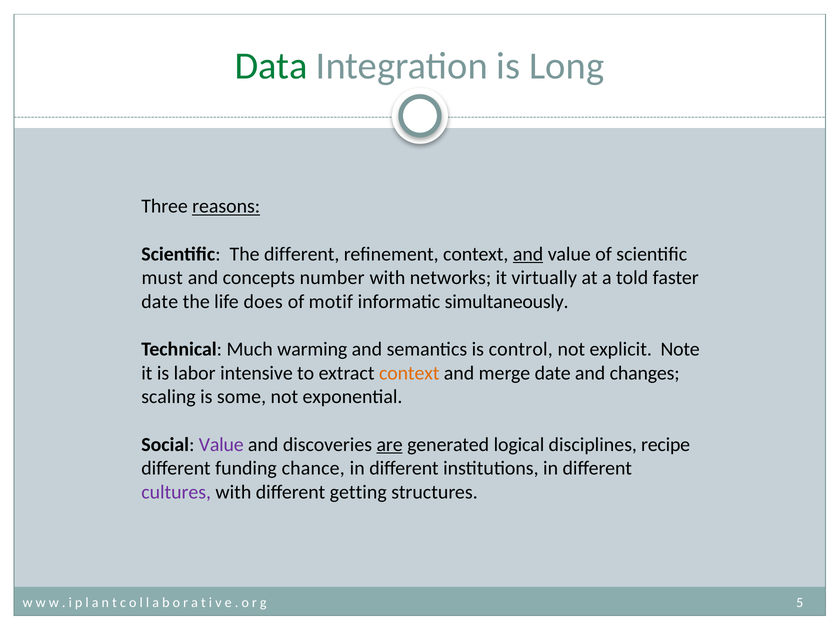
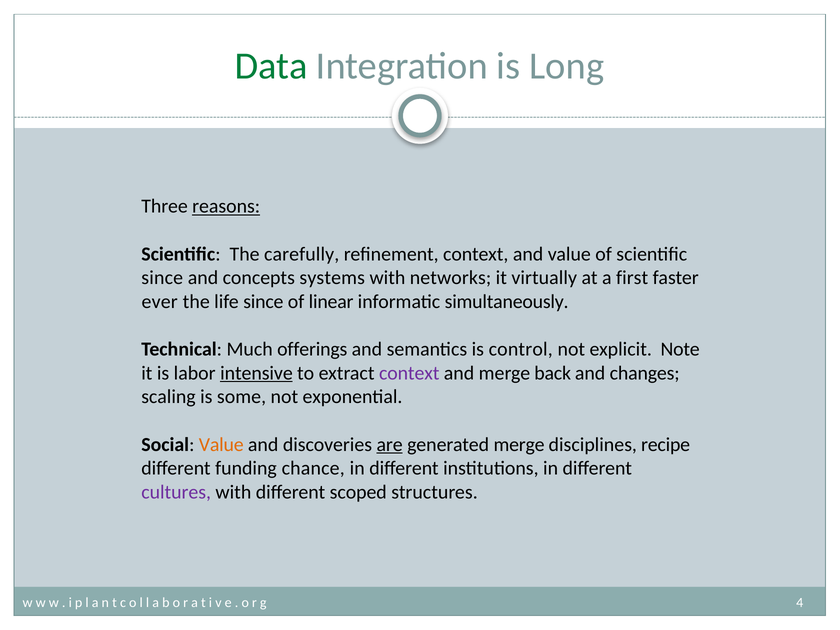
The different: different -> carefully (302, 254)
and underline: present -> none (528, 254)
must: must -> since (162, 278)
number: number -> systems (332, 278)
told: told -> first (632, 278)
date: date -> ever (160, 302)
life does: does -> since (263, 302)
motif: motif -> linear (331, 302)
warming: warming -> offerings (312, 349)
intensive underline: none -> present (256, 373)
context colour: orange -> purple (409, 373)
merge date: date -> back (553, 373)
Value colour: purple -> orange (221, 445)
generated logical: logical -> merge (519, 445)
getting: getting -> scoped (358, 492)
5: 5 -> 4 (800, 602)
